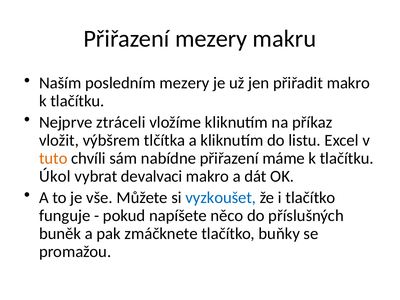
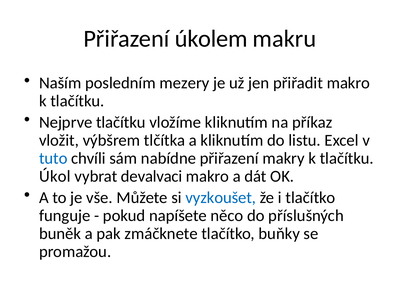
Přiřazení mezery: mezery -> úkolem (211, 39)
Nejprve ztráceli: ztráceli -> tlačítku (121, 122)
tuto colour: orange -> blue (53, 158)
máme: máme -> makry (283, 158)
